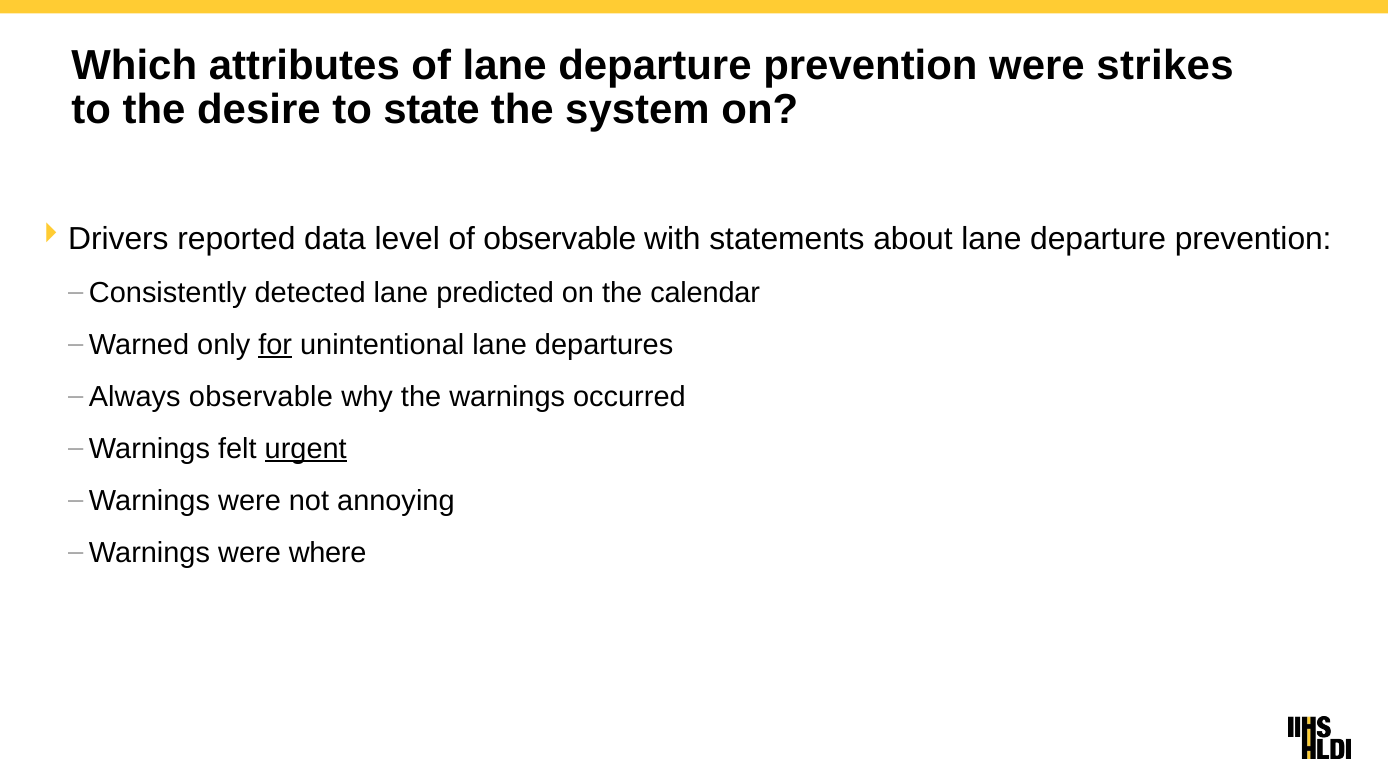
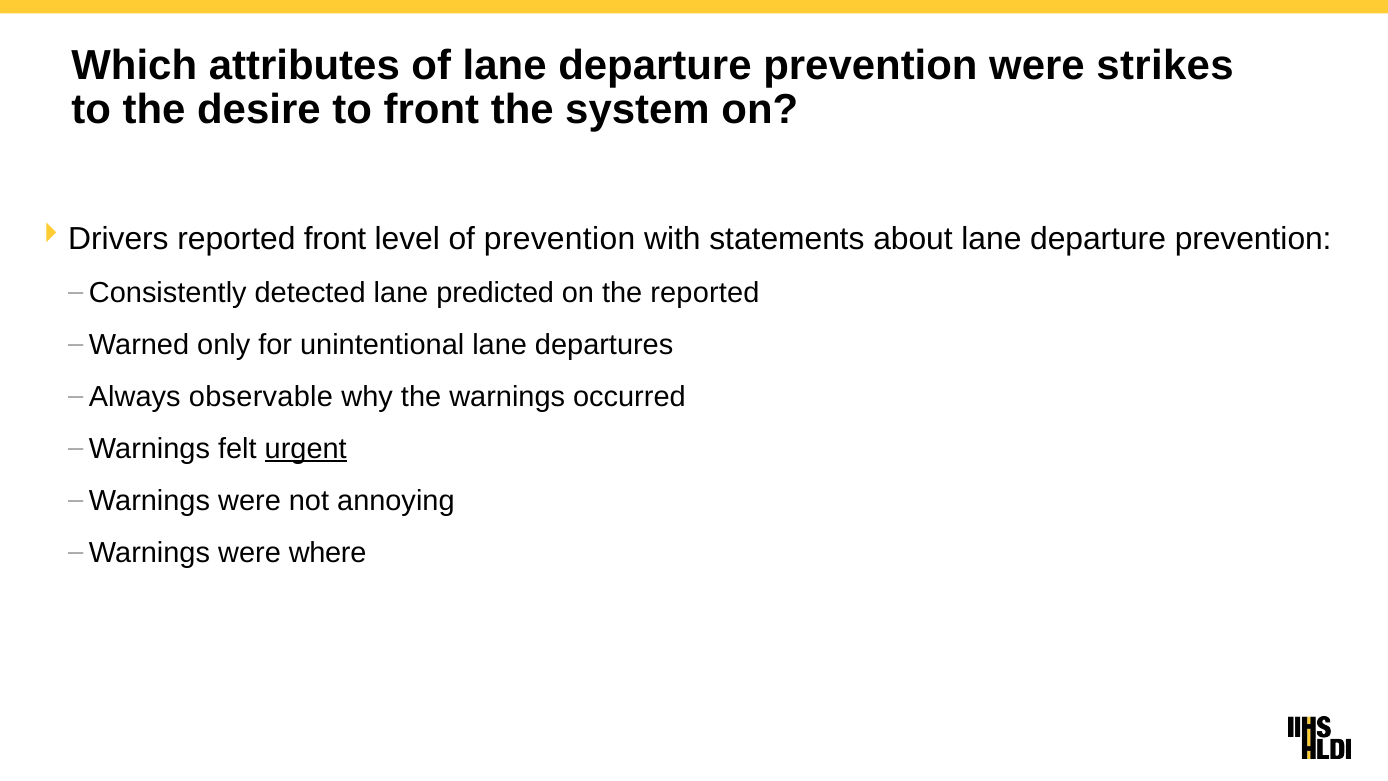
to state: state -> front (431, 110)
reported data: data -> front (335, 239)
of observable: observable -> prevention (560, 239)
the calendar: calendar -> reported (705, 293)
for underline: present -> none (275, 345)
